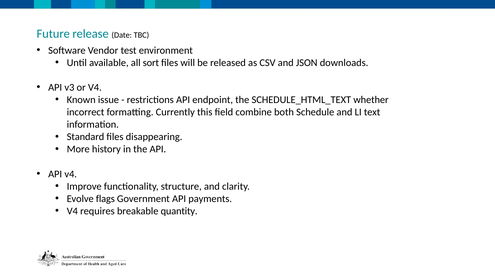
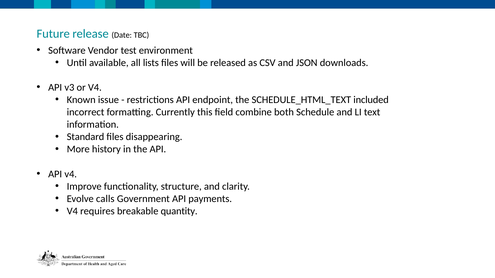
sort: sort -> lists (151, 63)
whether: whether -> included (371, 100)
flags: flags -> calls (105, 199)
